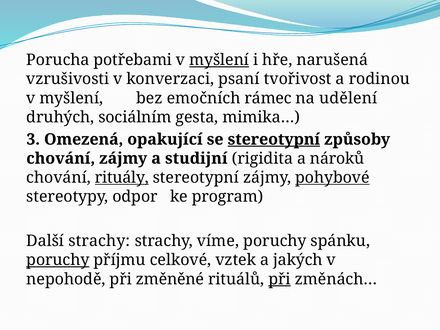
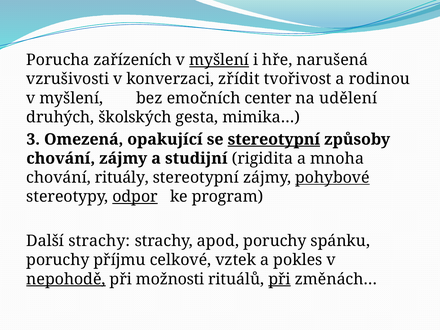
potřebami: potřebami -> zařízeních (133, 60)
psaní: psaní -> zřídit (239, 79)
rámec: rámec -> center (268, 98)
sociálním: sociálním -> školských (135, 117)
nároků: nároků -> mnoha (337, 158)
rituály underline: present -> none (122, 177)
odpor underline: none -> present (135, 197)
víme: víme -> apod (218, 241)
poruchy underline: present -> none (58, 260)
jakých: jakých -> pokles (298, 260)
nepohodě underline: none -> present (66, 279)
změněné: změněné -> možnosti (170, 279)
